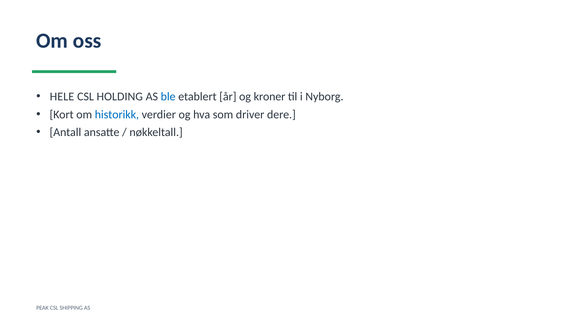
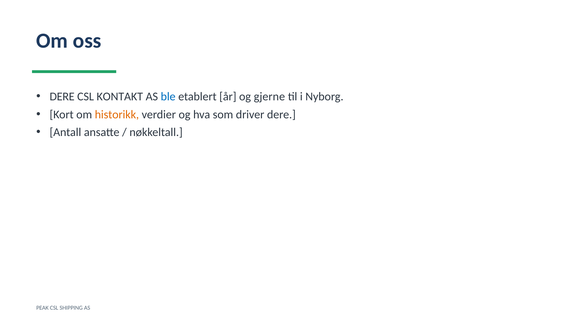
HELE: HELE -> DERE (62, 97)
HOLDING: HOLDING -> KONTAKT (120, 97)
kroner: kroner -> gjerne (269, 97)
historikk colour: blue -> orange (117, 114)
